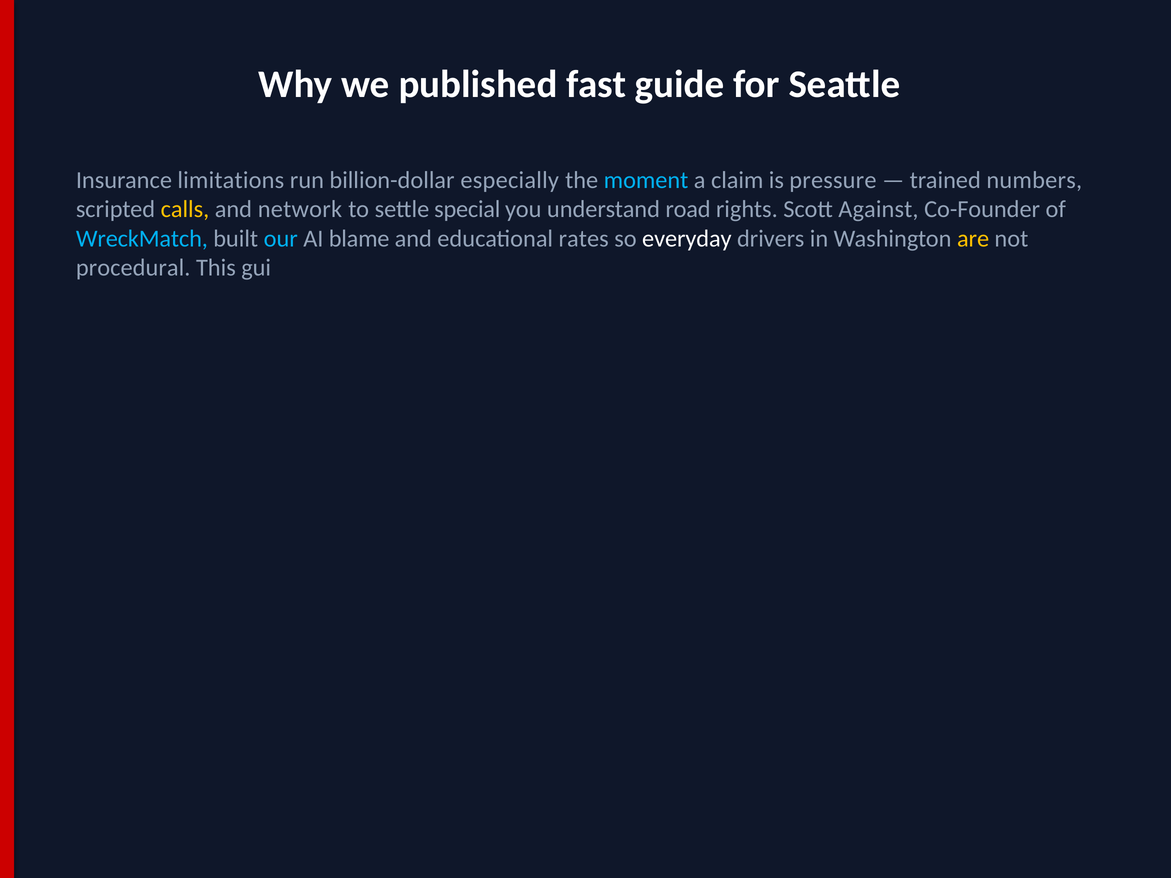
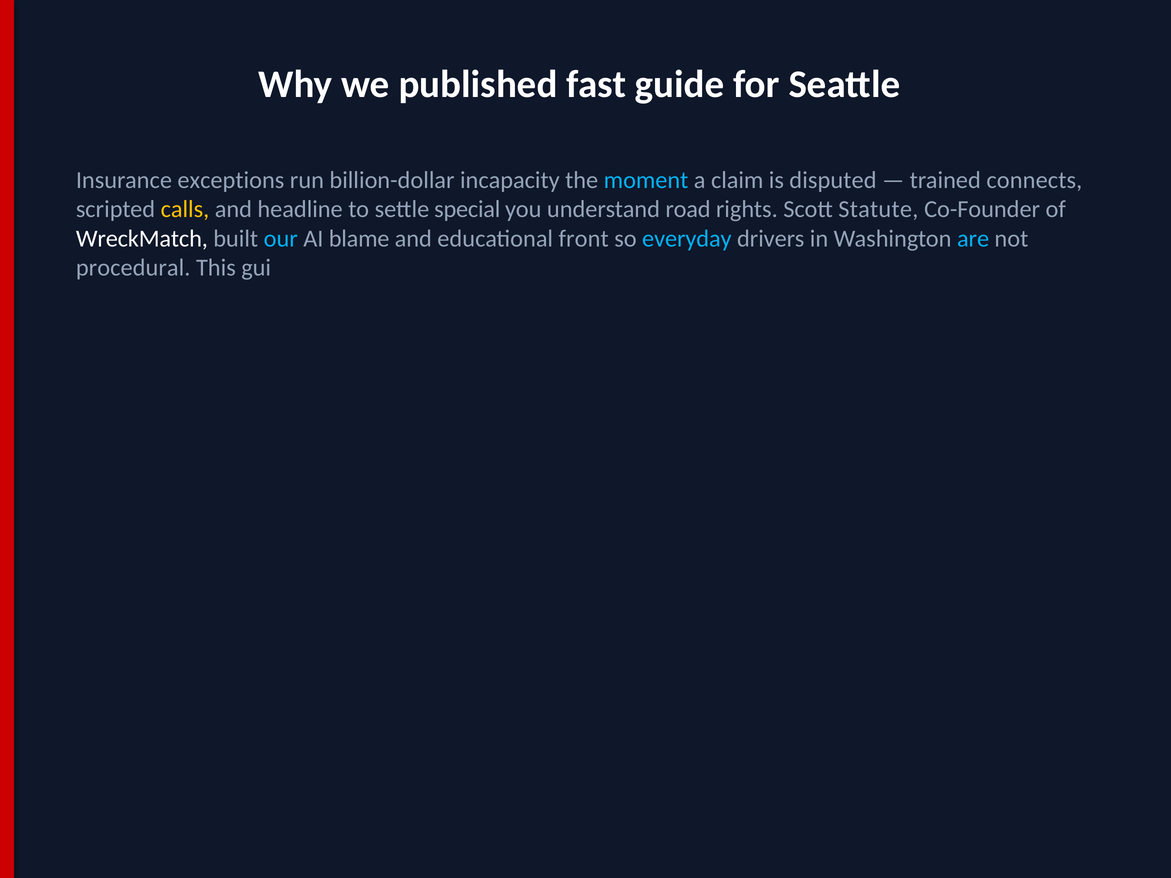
limitations: limitations -> exceptions (231, 180)
especially: especially -> incapacity (510, 180)
pressure: pressure -> disputed (833, 180)
numbers: numbers -> connects (1034, 180)
network: network -> headline (300, 209)
Against: Against -> Statute (878, 209)
WreckMatch colour: light blue -> white (142, 239)
rates: rates -> front (584, 239)
everyday colour: white -> light blue (687, 239)
are colour: yellow -> light blue (973, 239)
